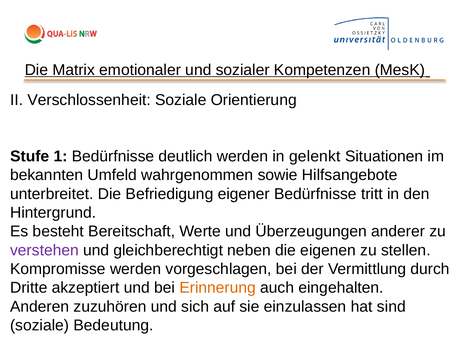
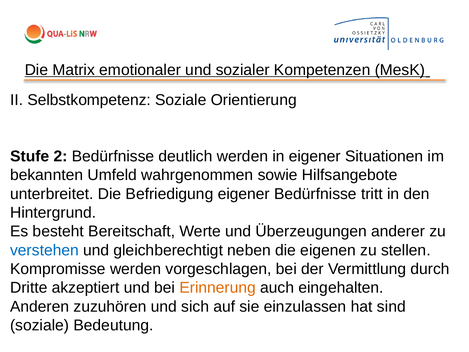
Verschlossenheit: Verschlossenheit -> Selbstkompetenz (89, 100)
1: 1 -> 2 (60, 156)
in gelenkt: gelenkt -> eigener (315, 156)
verstehen colour: purple -> blue (44, 250)
